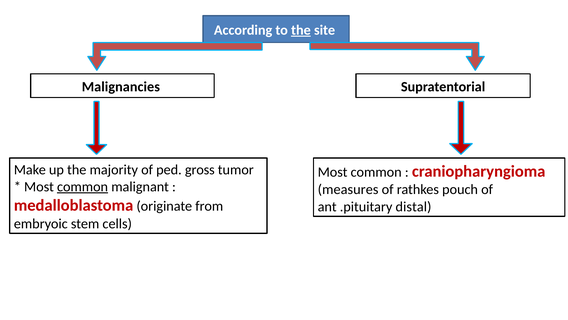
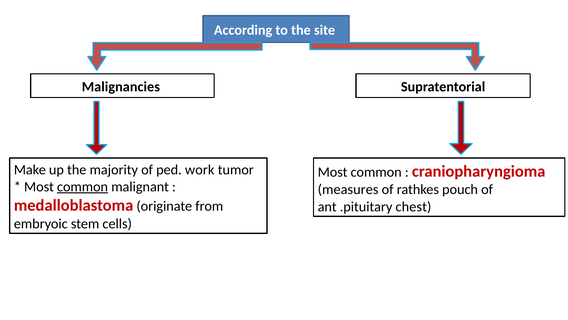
the underline: present -> none (301, 30)
gross: gross -> work (200, 169)
distal: distal -> chest (413, 206)
